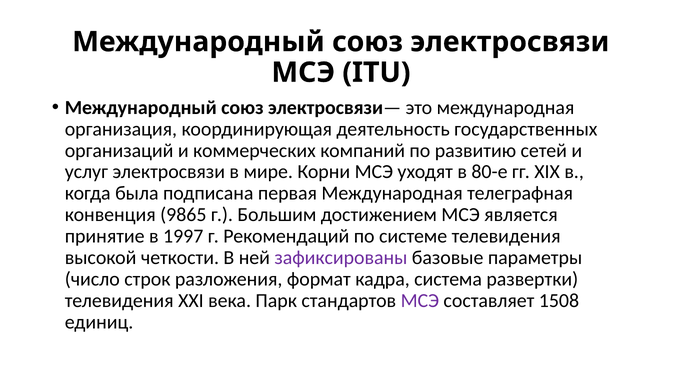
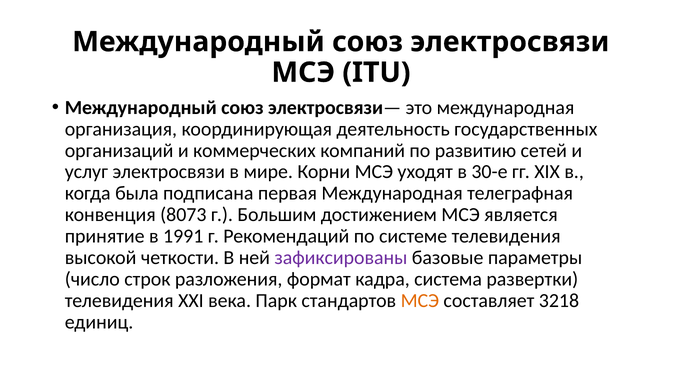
80-е: 80-е -> 30-е (489, 172)
9865: 9865 -> 8073 (183, 215)
1997: 1997 -> 1991 (183, 237)
МСЭ colour: purple -> orange (420, 301)
1508: 1508 -> 3218 (559, 301)
